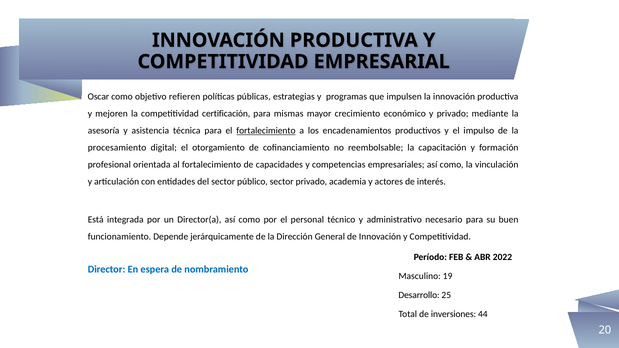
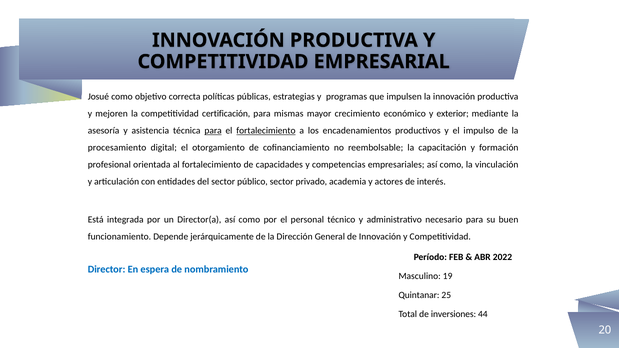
Oscar: Oscar -> Josué (98, 97)
refieren: refieren -> correcta (185, 97)
y privado: privado -> exterior (453, 114)
para underline: none -> present (213, 131)
Desarrollo: Desarrollo -> Quintanar (419, 295)
